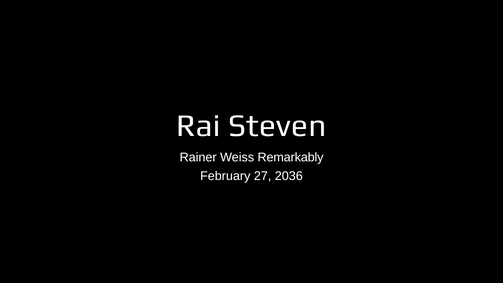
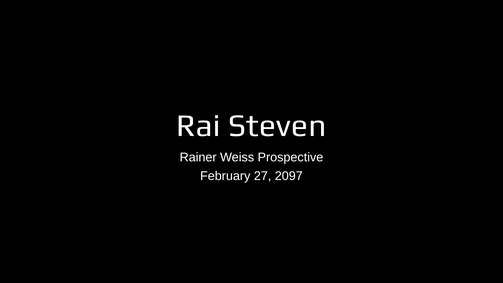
Remarkably: Remarkably -> Prospective (290, 157)
2036: 2036 -> 2097 (289, 176)
